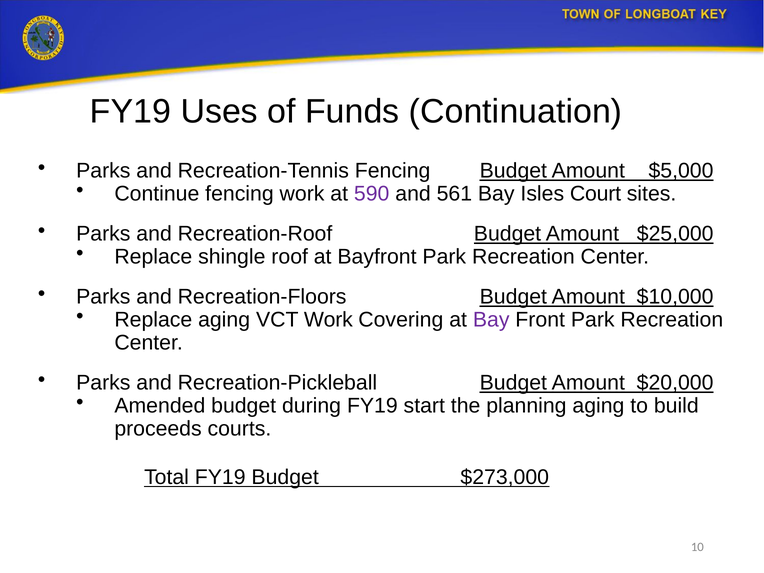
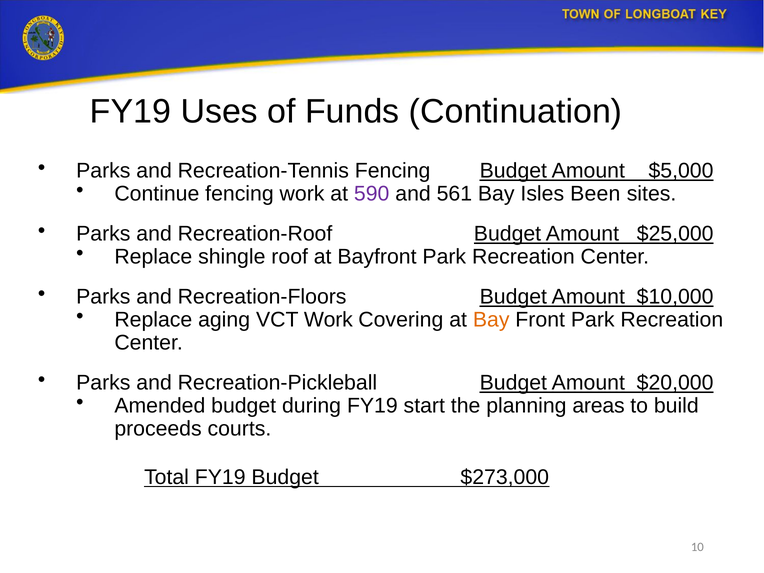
Court: Court -> Been (595, 194)
Bay colour: purple -> orange (491, 320)
planning aging: aging -> areas (599, 406)
